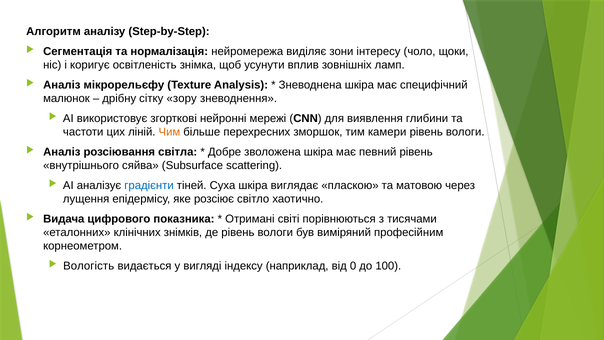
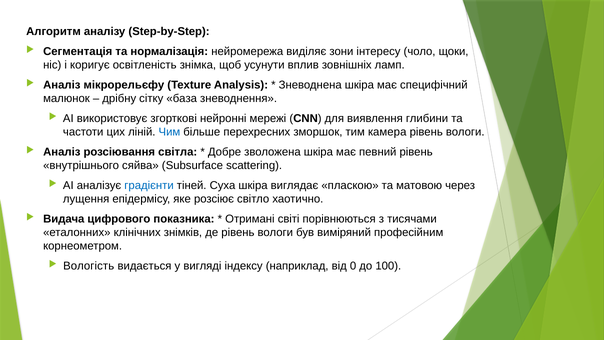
зору: зору -> база (182, 98)
Чим colour: orange -> blue (169, 132)
камери: камери -> камера (387, 132)
